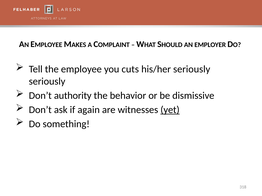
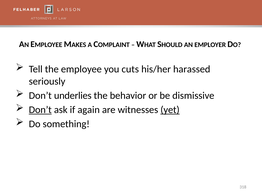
his/her seriously: seriously -> harassed (192, 69)
authority: authority -> underlies (73, 96)
Don’t underline: none -> present (40, 110)
